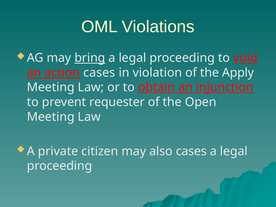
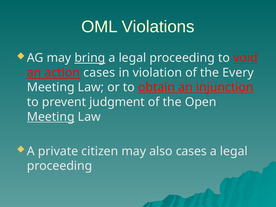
Apply: Apply -> Every (238, 73)
requester: requester -> judgment (117, 102)
Meeting underline: none -> present (51, 117)
